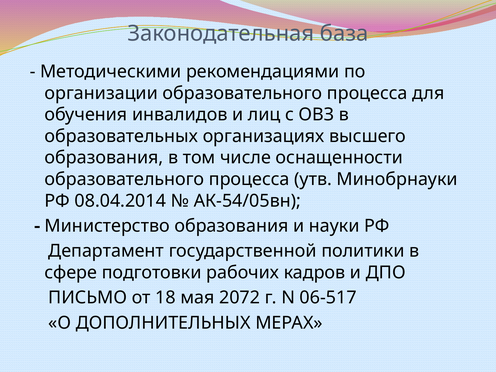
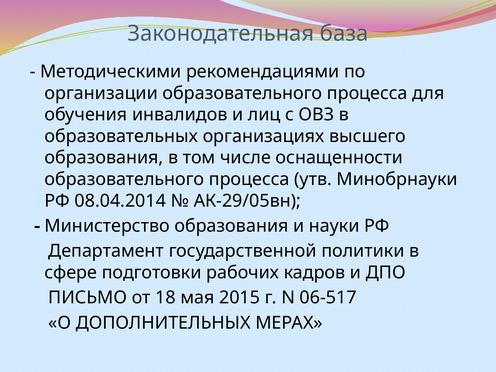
АК-54/05вн: АК-54/05вн -> АК-29/05вн (247, 201)
2072: 2072 -> 2015 (240, 298)
